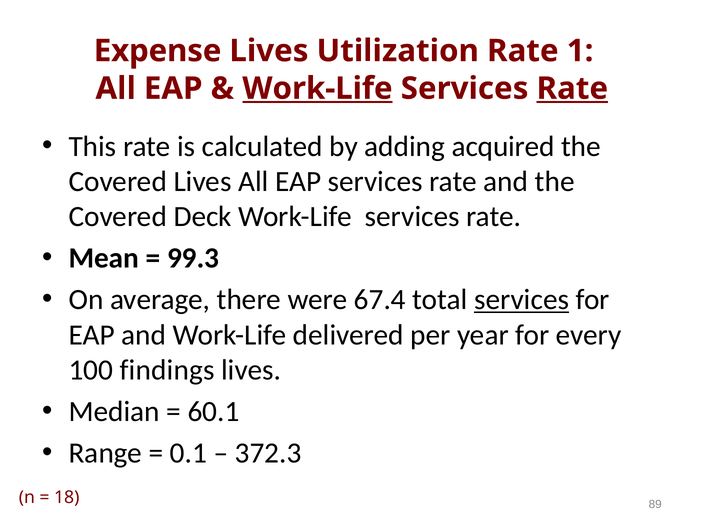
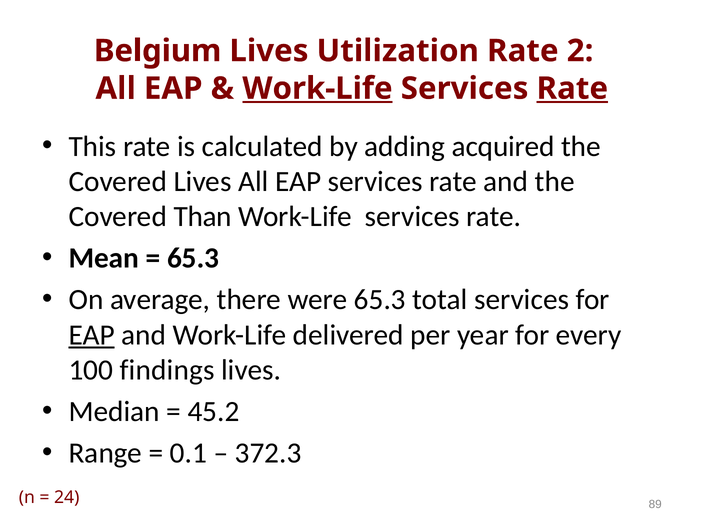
Expense: Expense -> Belgium (158, 51)
1: 1 -> 2 (580, 51)
Deck: Deck -> Than (203, 217)
99.3: 99.3 -> 65.3 (193, 258)
were 67.4: 67.4 -> 65.3 (380, 300)
services underline: present -> none (522, 300)
EAP underline: none -> present (92, 335)
60.1: 60.1 -> 45.2 (214, 412)
18: 18 -> 24 (67, 498)
